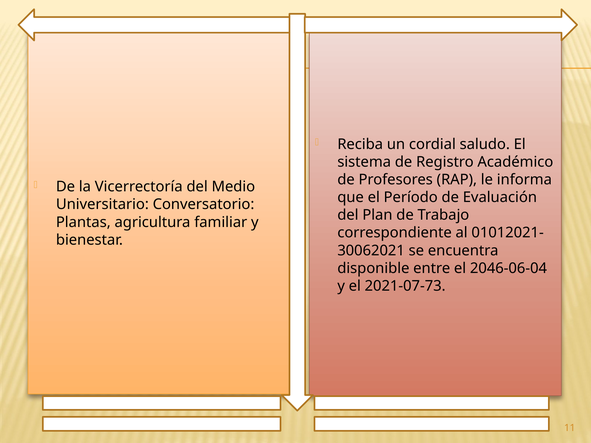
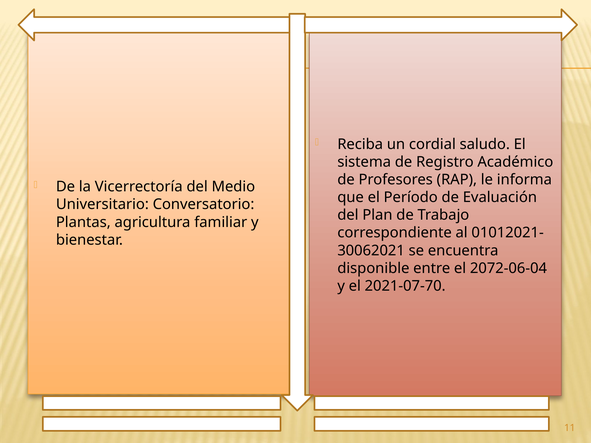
2046-06-04: 2046-06-04 -> 2072-06-04 (508, 268)
2021-07-73: 2021-07-73 -> 2021-07-70 (405, 286)
